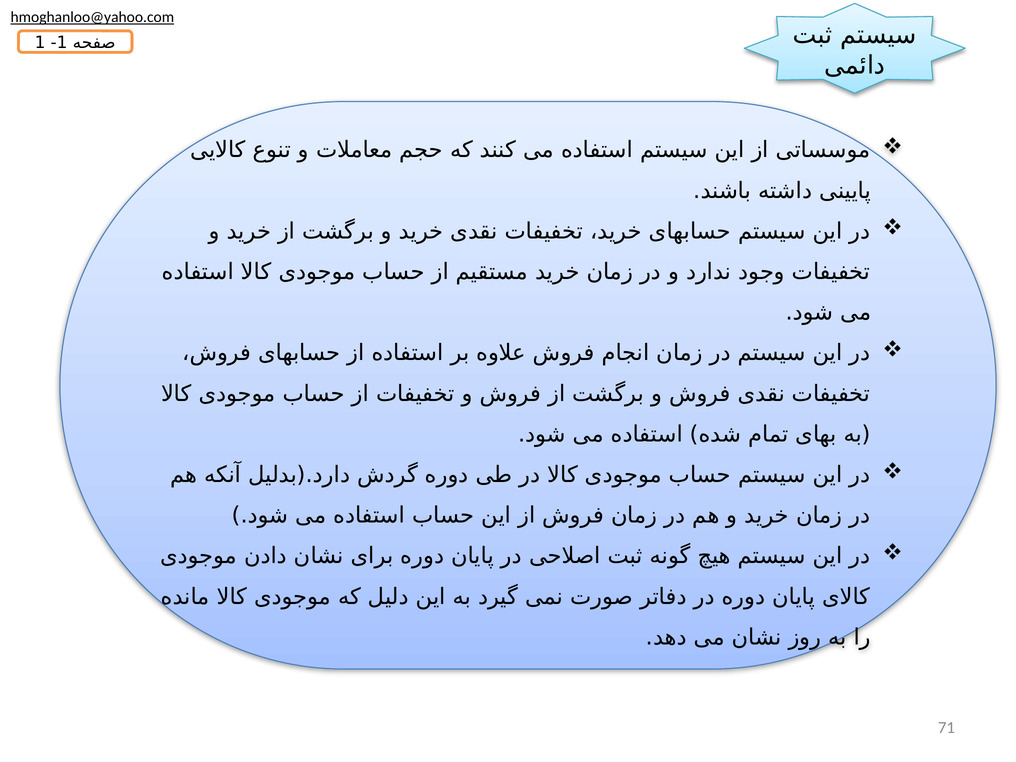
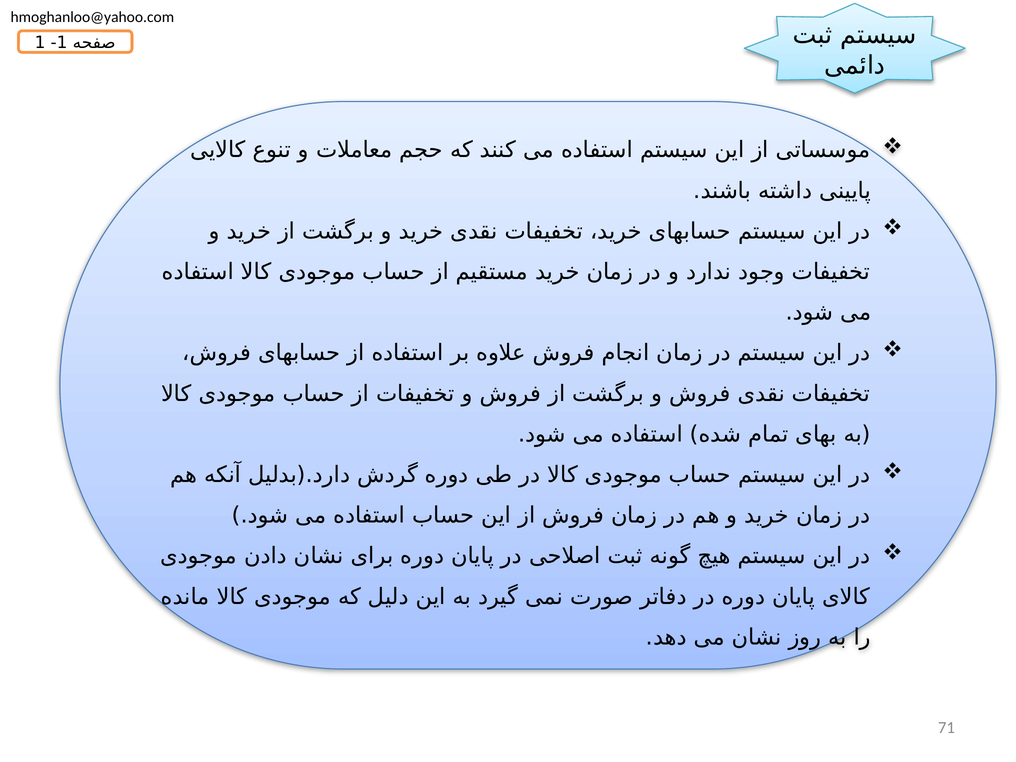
hmoghanloo@yahoo.com underline: present -> none (92, 17)
